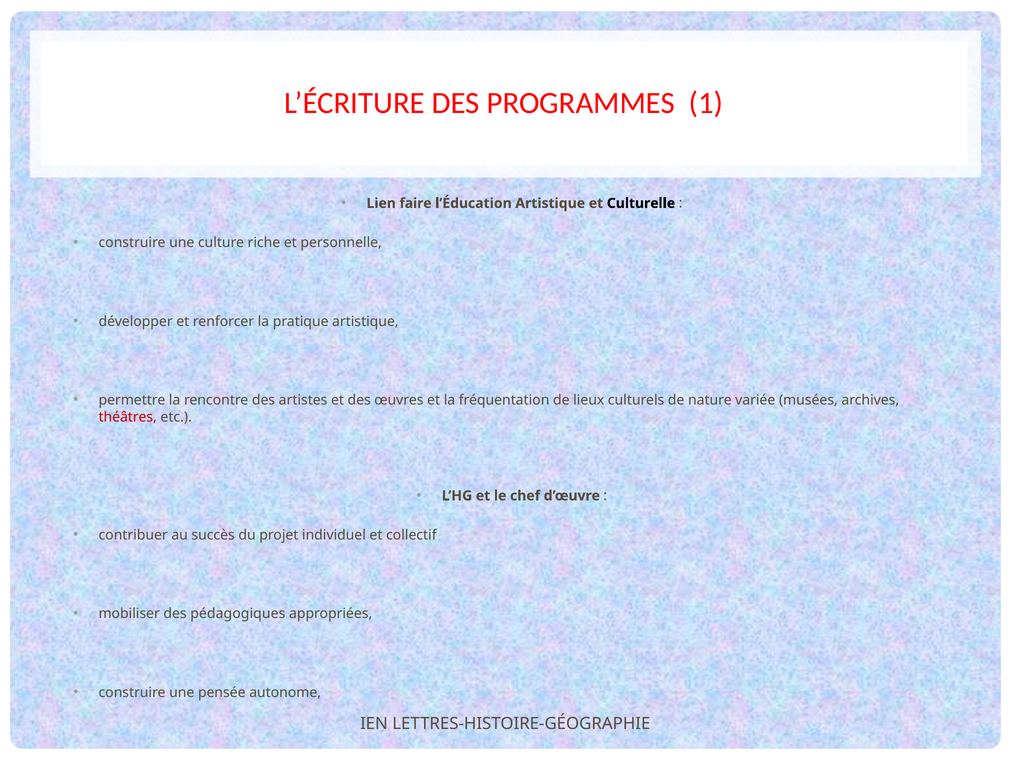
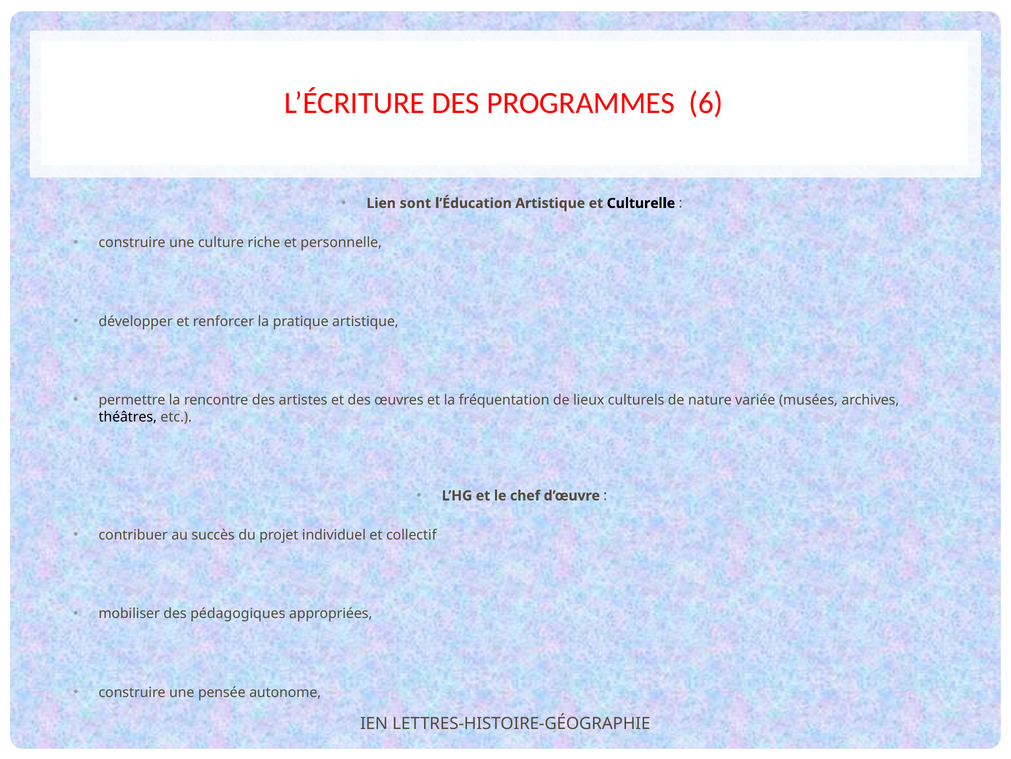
1: 1 -> 6 (706, 103)
faire: faire -> sont (415, 203)
théâtres colour: red -> black (128, 417)
